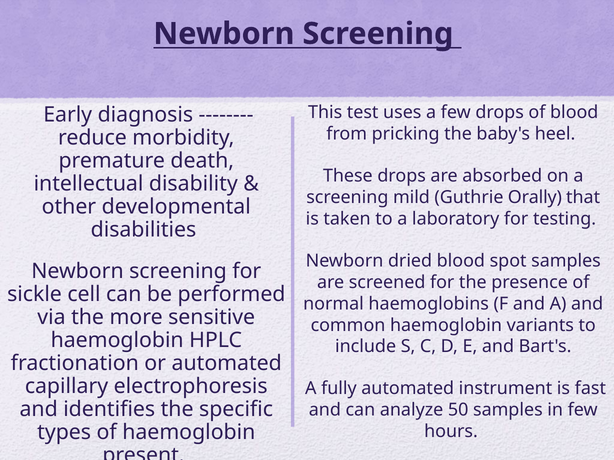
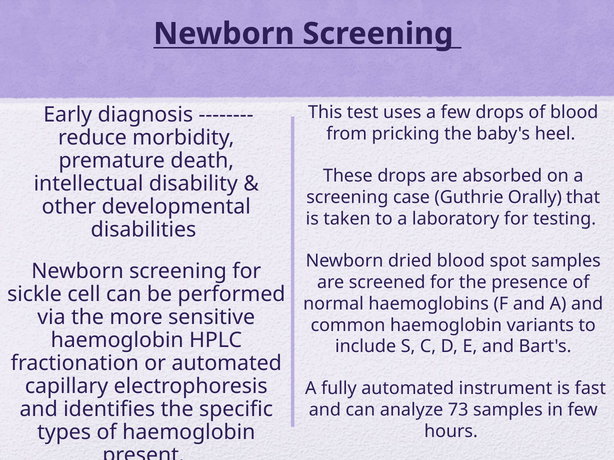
mild: mild -> case (411, 198)
50: 50 -> 73 (458, 410)
